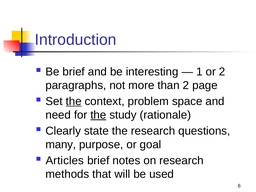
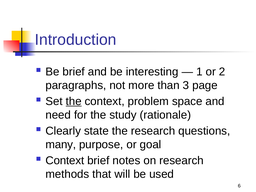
than 2: 2 -> 3 (186, 85)
the underline: present -> none (98, 115)
Articles: Articles -> Context (65, 160)
